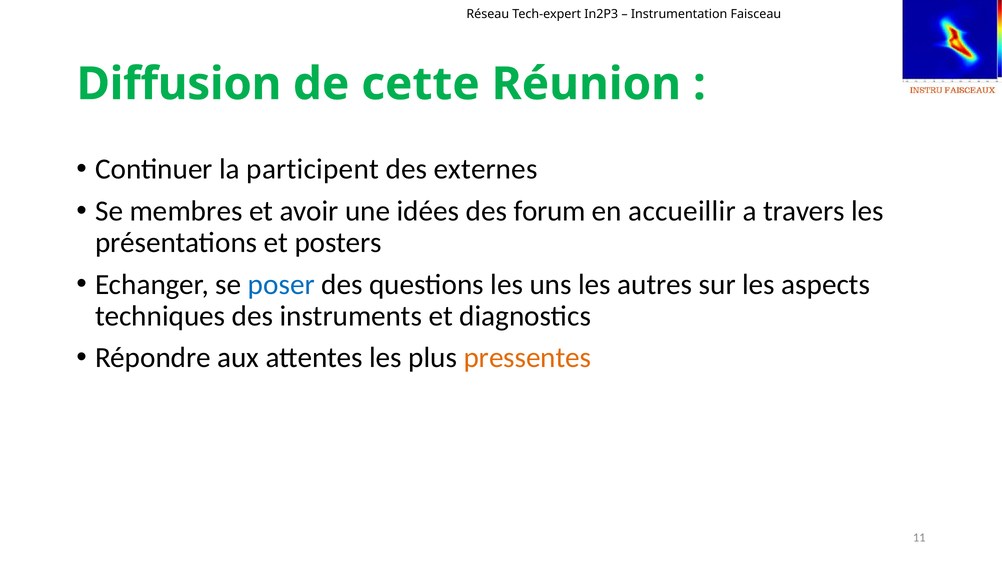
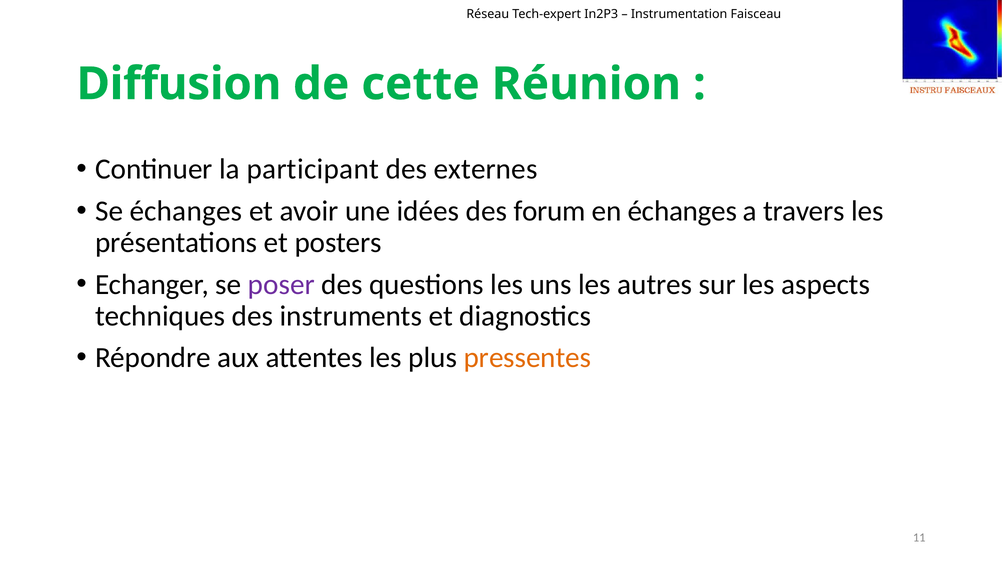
participent: participent -> participant (313, 169)
Se membres: membres -> échanges (186, 211)
en accueillir: accueillir -> échanges (682, 211)
poser colour: blue -> purple (281, 285)
